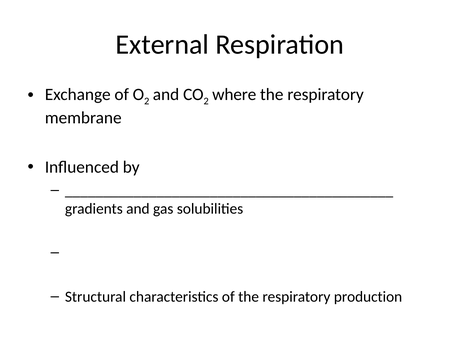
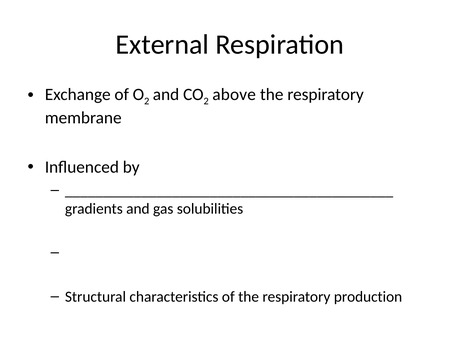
where: where -> above (234, 94)
